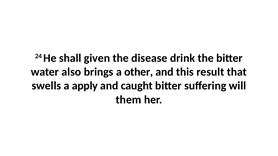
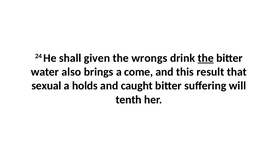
disease: disease -> wrongs (149, 58)
the underline: none -> present (206, 58)
other: other -> come (139, 72)
swells: swells -> sexual (46, 86)
apply: apply -> holds (85, 86)
them: them -> tenth (129, 100)
